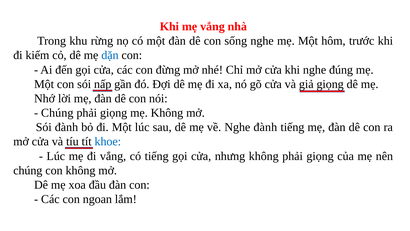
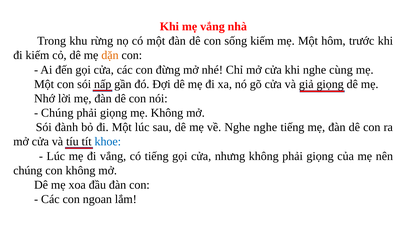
sống nghe: nghe -> kiếm (262, 41)
dặn colour: blue -> orange (110, 55)
đúng: đúng -> cùng (341, 70)
Nghe đành: đành -> nghe (265, 127)
